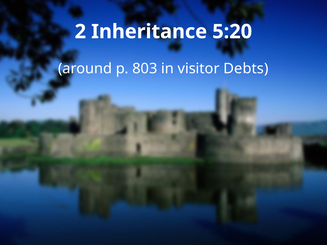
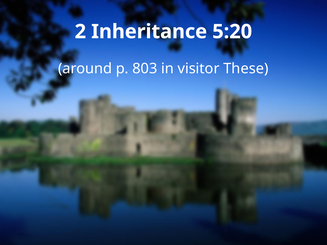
Debts: Debts -> These (246, 69)
